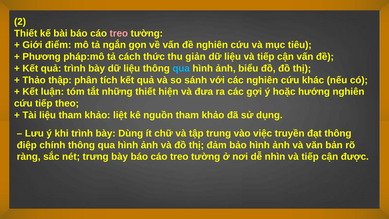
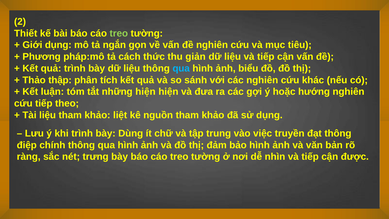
treo colour: pink -> light green (119, 33)
Giới điểm: điểm -> dụng (58, 45)
những thiết: thiết -> hiện (145, 92)
